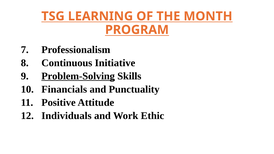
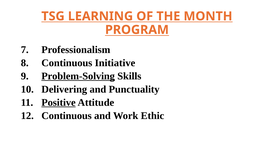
Financials: Financials -> Delivering (64, 89)
Positive underline: none -> present (59, 103)
12 Individuals: Individuals -> Continuous (67, 116)
